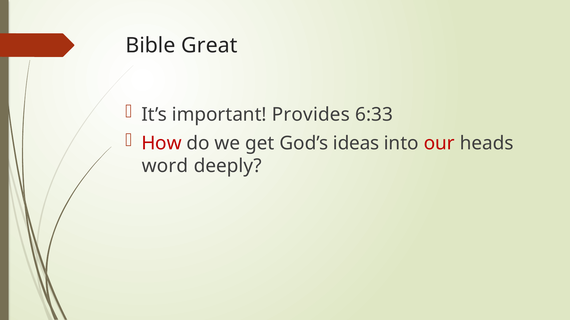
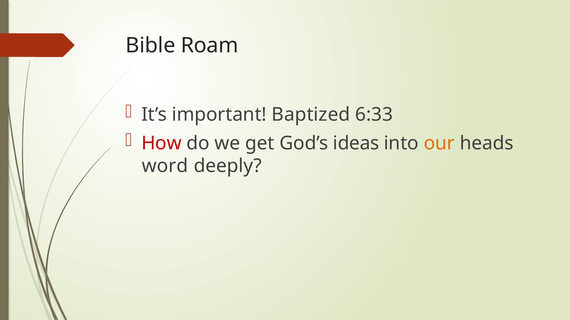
Great: Great -> Roam (210, 46)
Provides: Provides -> Baptized (311, 115)
our colour: red -> orange (439, 143)
